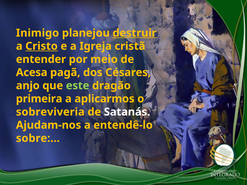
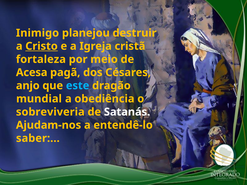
destruir underline: present -> none (135, 33)
entender: entender -> fortaleza (41, 59)
este colour: light green -> light blue (78, 86)
primeira: primeira -> mundial (39, 99)
aplicarmos: aplicarmos -> obediência (104, 99)
sobre: sobre -> saber (38, 138)
